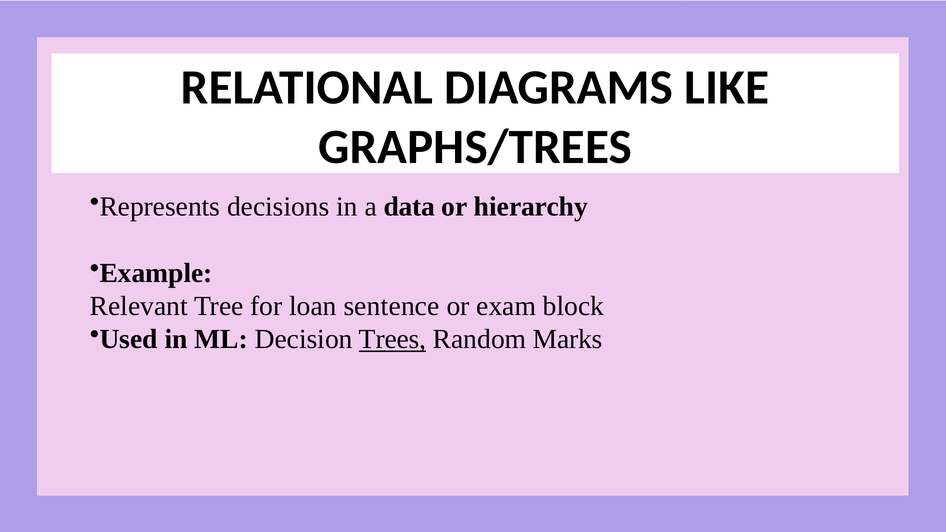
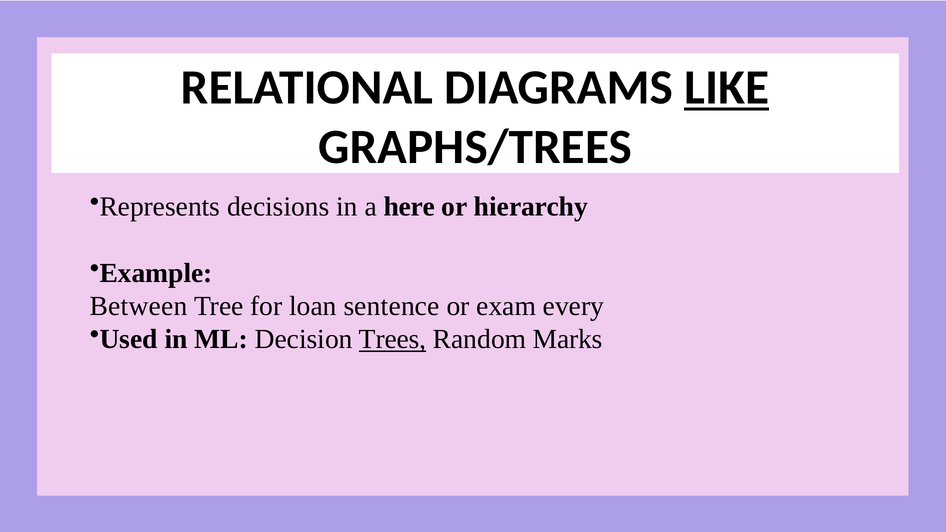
LIKE underline: none -> present (727, 88)
data: data -> here (409, 207)
Relevant: Relevant -> Between (139, 306)
block: block -> every (573, 306)
